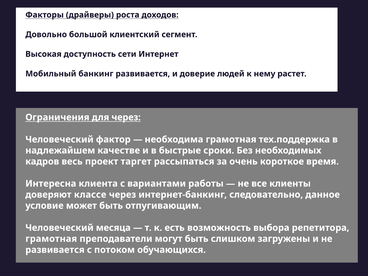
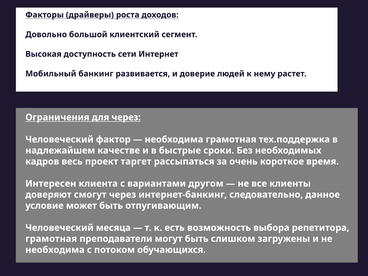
Интересна: Интересна -> Интересен (51, 184)
работы: работы -> другом (206, 184)
классе: классе -> смогут (90, 195)
развивается: развивается -> необходима (55, 250)
